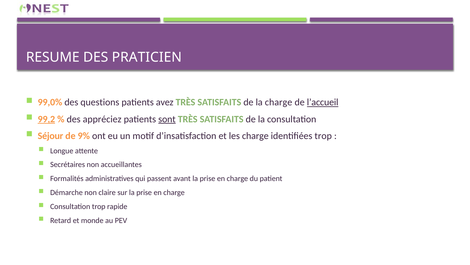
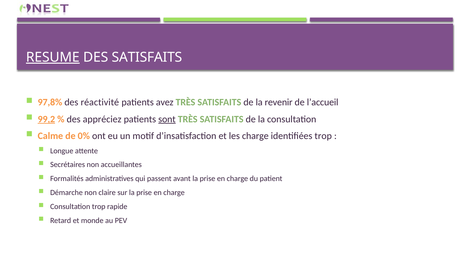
RESUME underline: none -> present (53, 57)
DES PRATICIEN: PRATICIEN -> SATISFAITS (147, 57)
99,0%: 99,0% -> 97,8% (50, 102)
questions: questions -> réactivité (100, 102)
la charge: charge -> revenir (279, 102)
l’accueil underline: present -> none (323, 102)
Séjour: Séjour -> Calme (50, 136)
9%: 9% -> 0% (84, 136)
